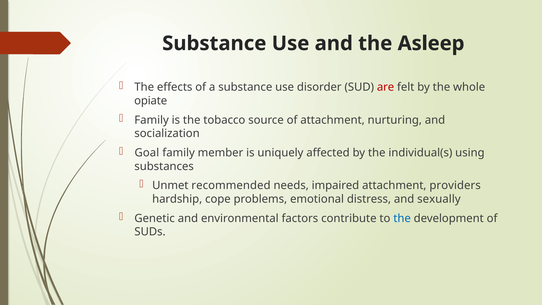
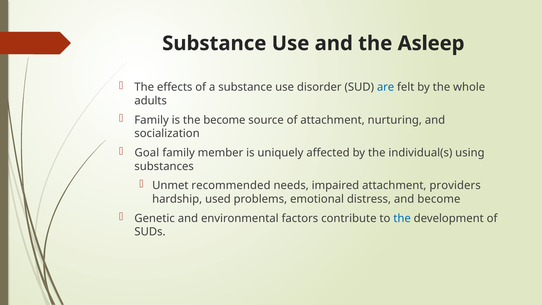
are colour: red -> blue (386, 87)
opiate: opiate -> adults (151, 101)
the tobacco: tobacco -> become (224, 120)
cope: cope -> used (218, 199)
and sexually: sexually -> become (439, 199)
